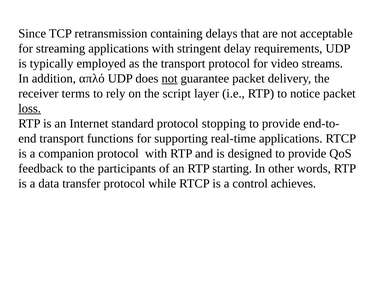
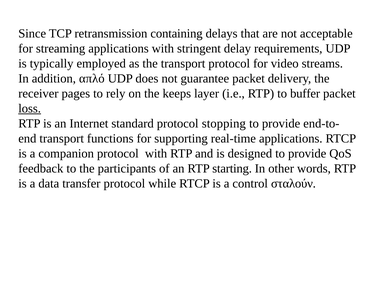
not underline: present -> none (169, 79)
terms: terms -> pages (76, 94)
script: script -> keeps (177, 94)
notice: notice -> buffer (305, 94)
achieves: achieves -> σταλούν (293, 184)
